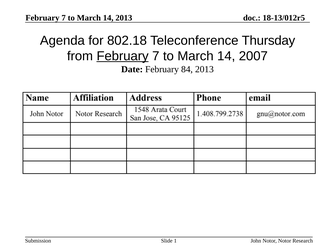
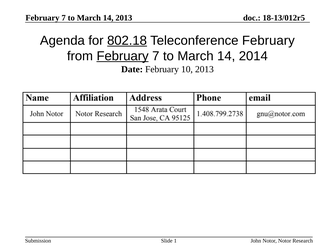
802.18 underline: none -> present (127, 41)
Teleconference Thursday: Thursday -> February (268, 41)
2007: 2007 -> 2014 (253, 56)
84: 84 -> 10 (187, 69)
